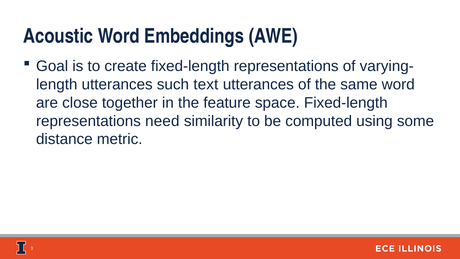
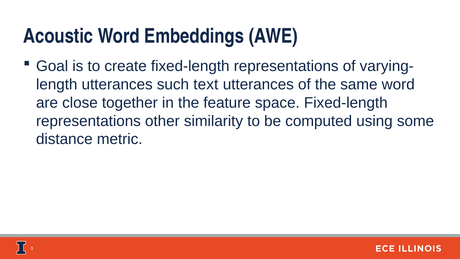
need: need -> other (162, 121)
